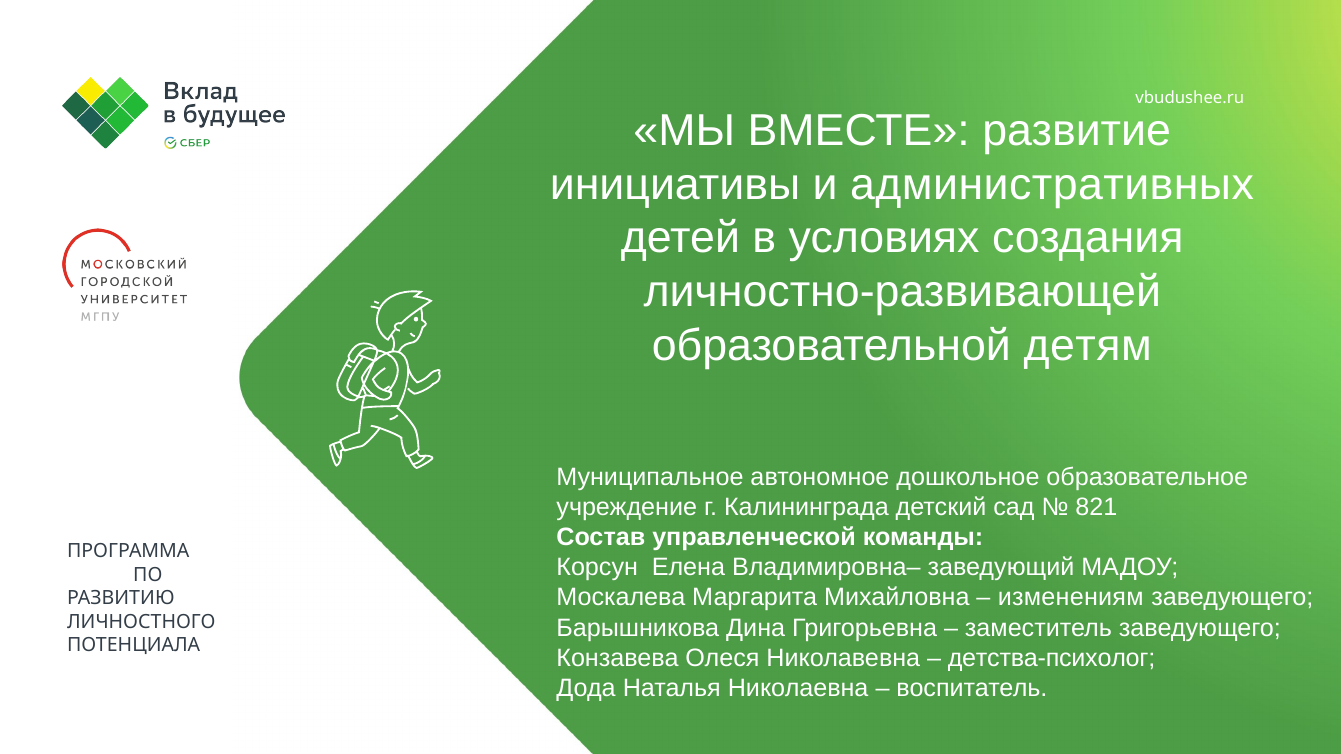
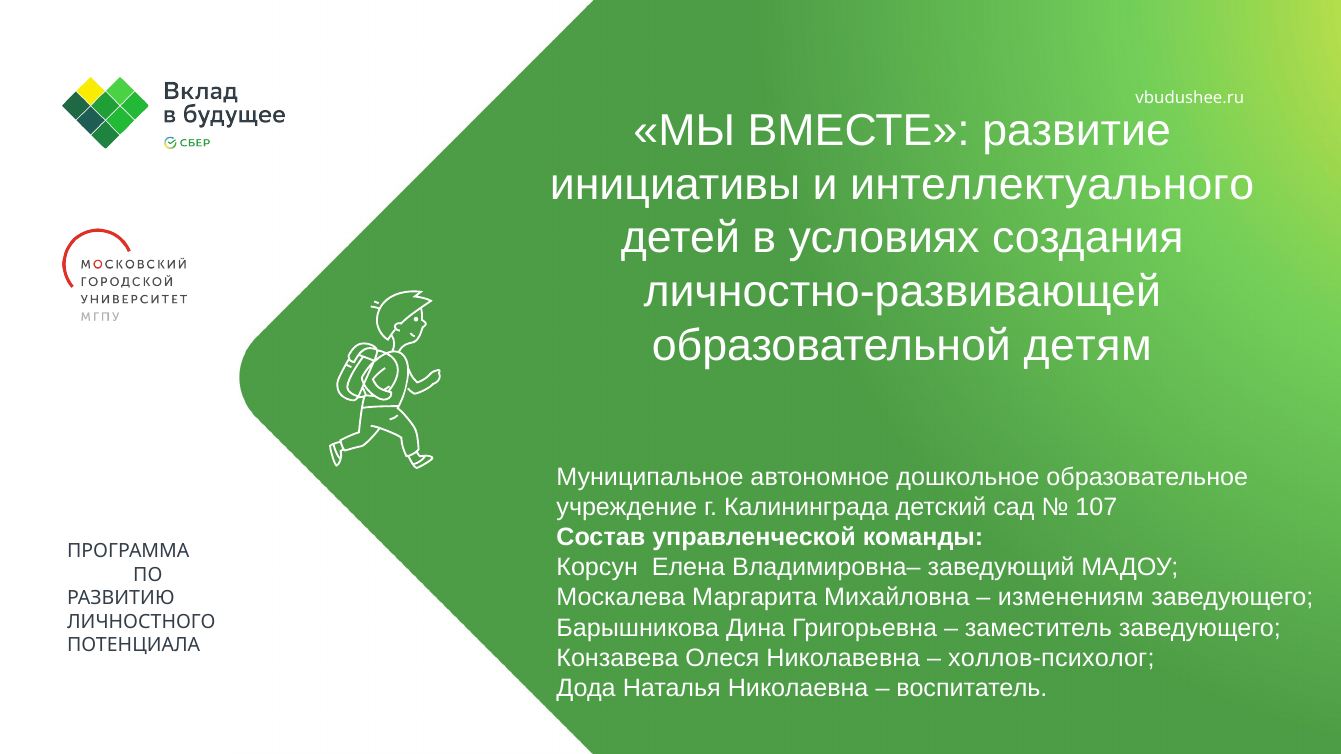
административных: административных -> интеллектуального (1052, 184)
821: 821 -> 107 (1096, 507)
детства-психолог: детства-психолог -> холлов-психолог (1051, 658)
